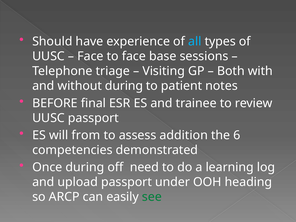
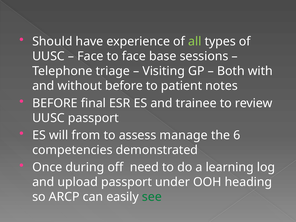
all colour: light blue -> light green (195, 41)
without during: during -> before (124, 86)
addition: addition -> manage (184, 135)
